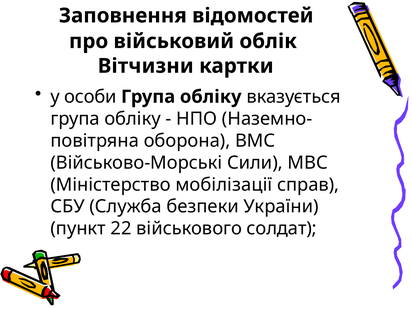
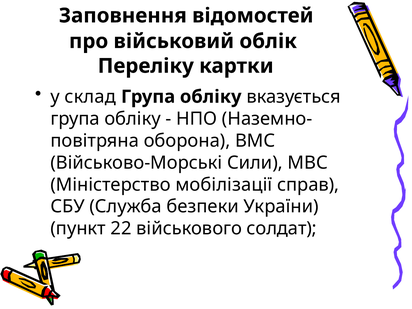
Вітчизни: Вітчизни -> Переліку (146, 66)
особи: особи -> склад (90, 97)
